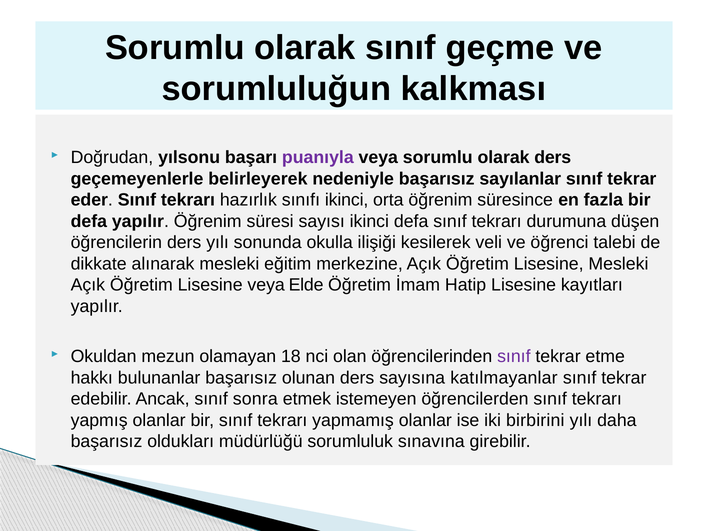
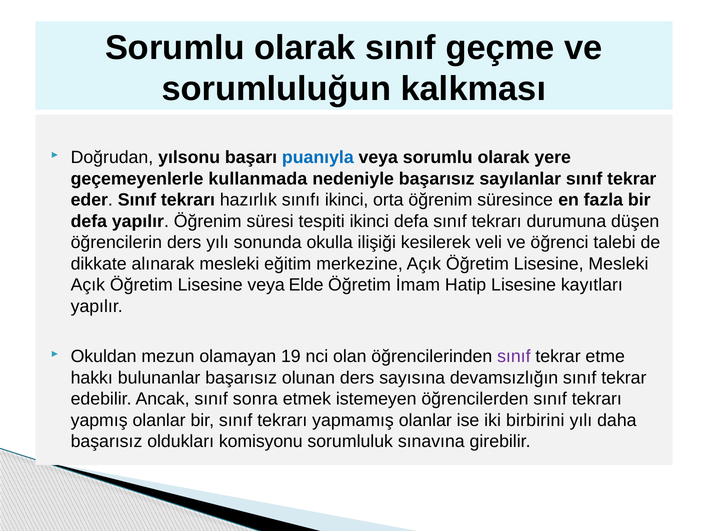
puanıyla colour: purple -> blue (318, 158)
olarak ders: ders -> yere (553, 158)
belirleyerek: belirleyerek -> kullanmada (258, 179)
sayısı: sayısı -> tespiti (322, 221)
18: 18 -> 19 (291, 357)
katılmayanlar: katılmayanlar -> devamsızlığın (504, 378)
müdürlüğü: müdürlüğü -> komisyonu (261, 442)
